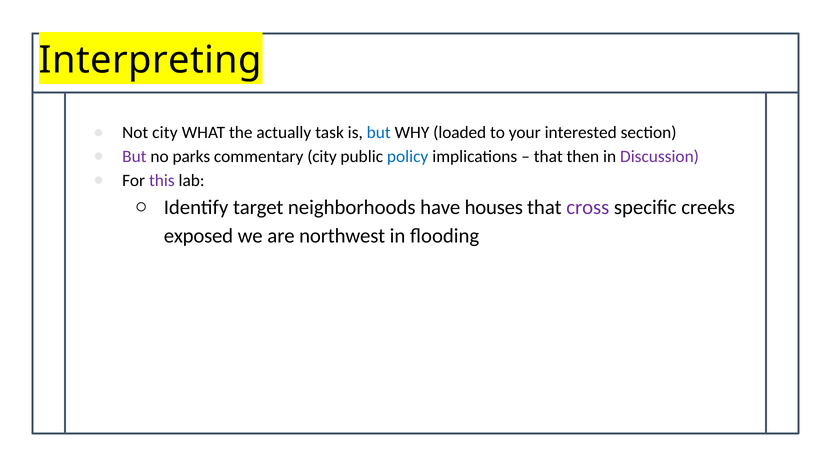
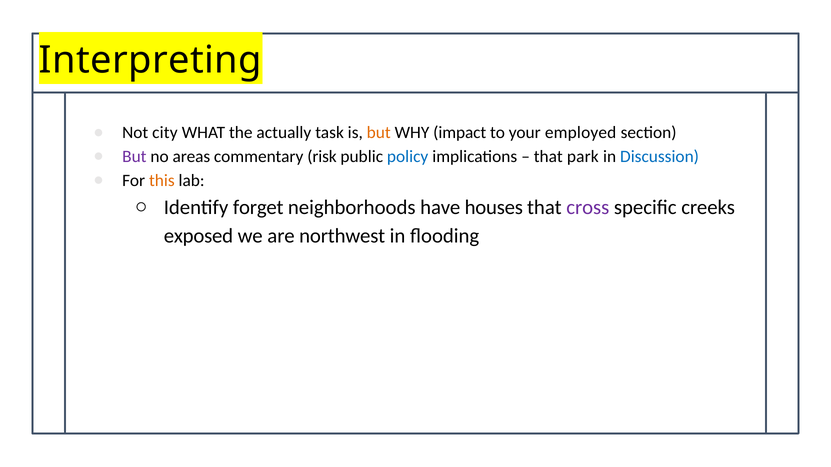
but colour: blue -> orange (379, 133)
loaded: loaded -> impact (460, 133)
interested: interested -> employed (581, 133)
parks: parks -> areas (191, 157)
commentary city: city -> risk (322, 157)
then: then -> park (583, 157)
Discussion colour: purple -> blue (660, 157)
this colour: purple -> orange (162, 181)
target: target -> forget (258, 208)
